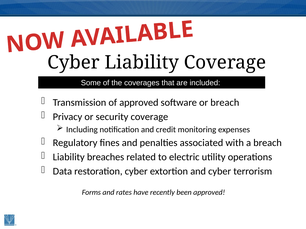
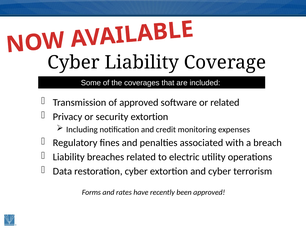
or breach: breach -> related (225, 103)
security coverage: coverage -> extortion (149, 117)
